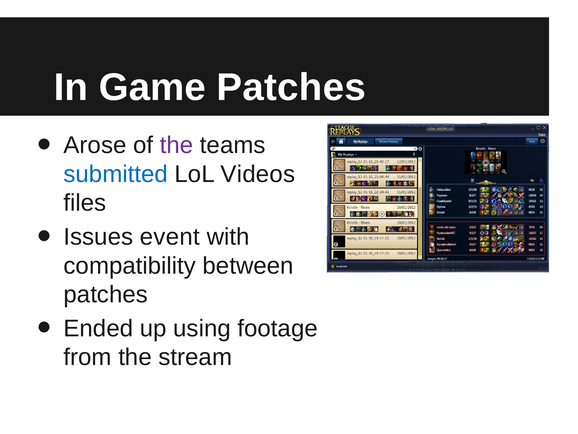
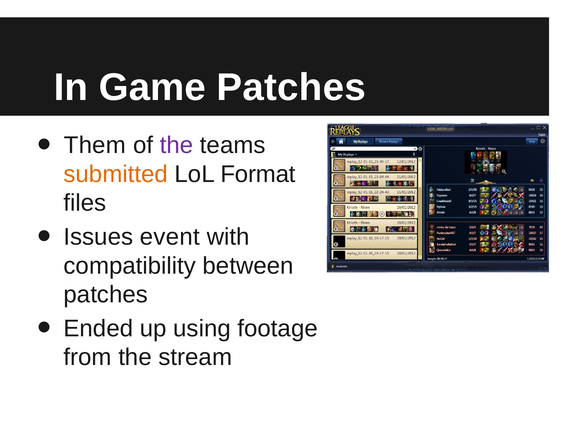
Arose: Arose -> Them (95, 145)
submitted colour: blue -> orange (116, 174)
Videos: Videos -> Format (258, 174)
